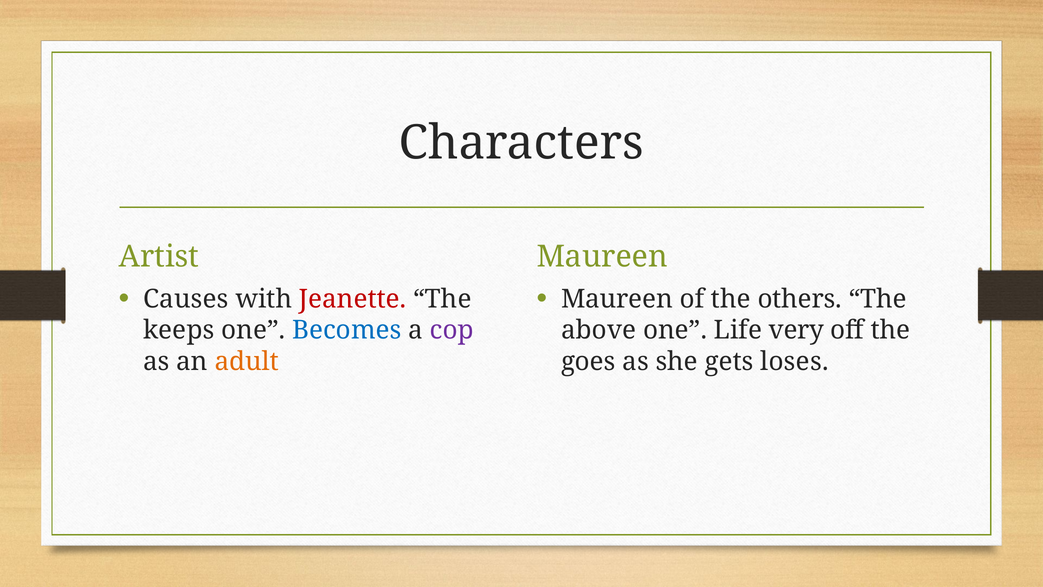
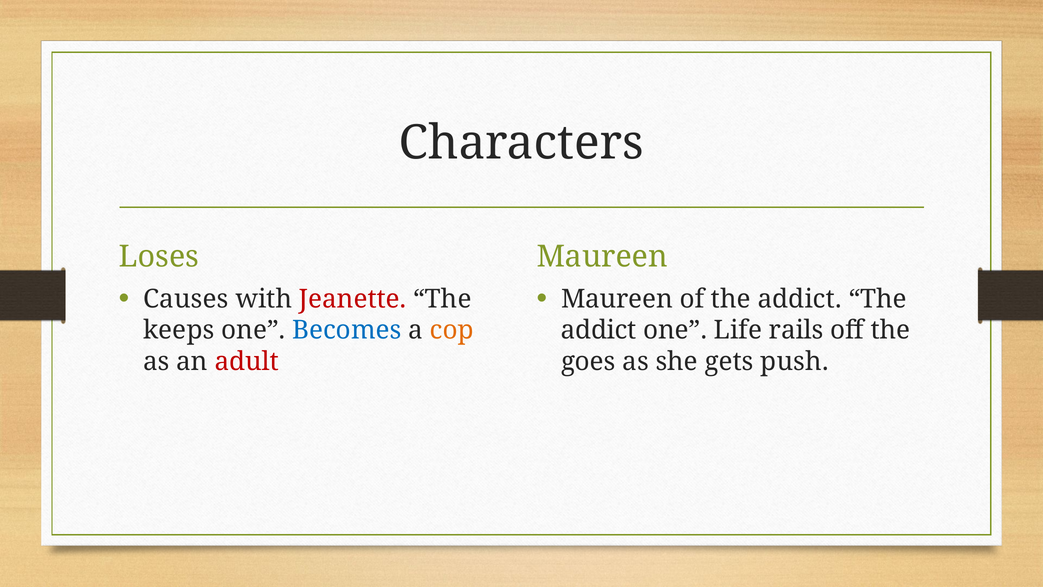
Artist: Artist -> Loses (159, 257)
of the others: others -> addict (800, 299)
cop colour: purple -> orange (452, 330)
above: above -> addict (599, 330)
very: very -> rails (796, 330)
adult colour: orange -> red (247, 361)
loses: loses -> push (795, 361)
